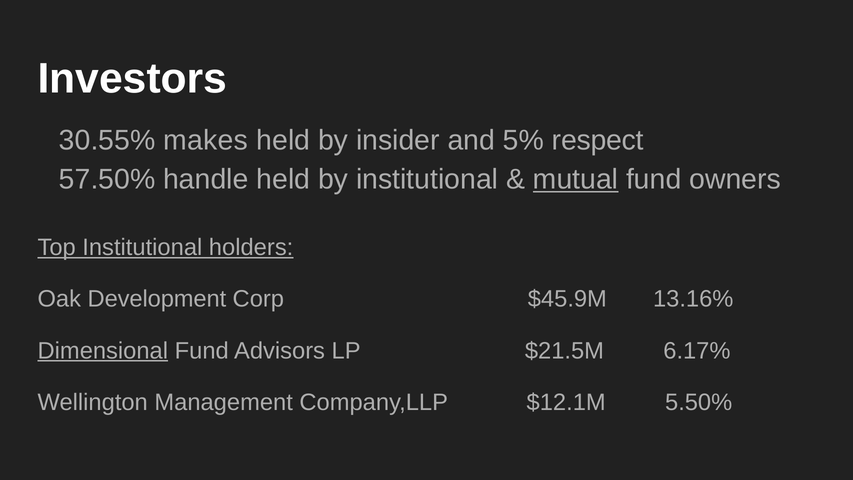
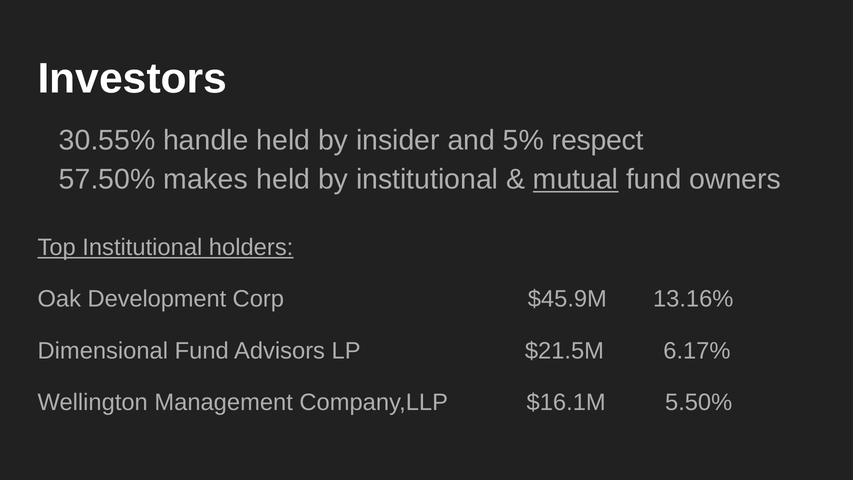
makes: makes -> handle (206, 140)
handle: handle -> makes (206, 179)
Dimensional underline: present -> none (103, 351)
$12.1M: $12.1M -> $16.1M (566, 402)
